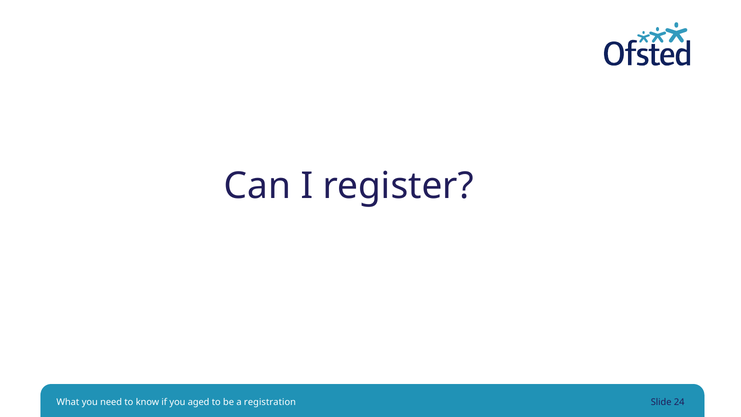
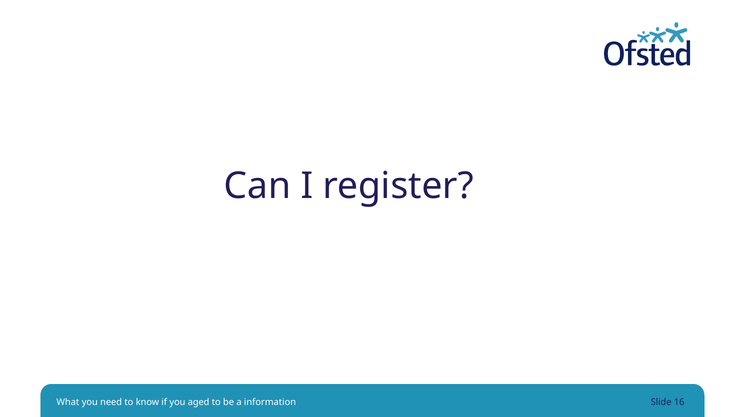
registration: registration -> information (270, 402)
24: 24 -> 16 (679, 402)
